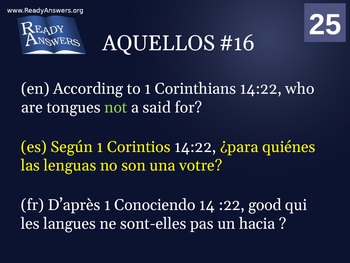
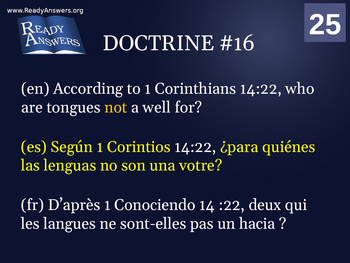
AQUELLOS: AQUELLOS -> DOCTRINE (159, 43)
not colour: light green -> yellow (116, 107)
said: said -> well (157, 107)
good: good -> deux (265, 205)
